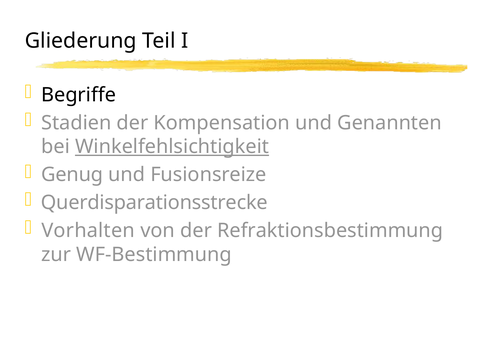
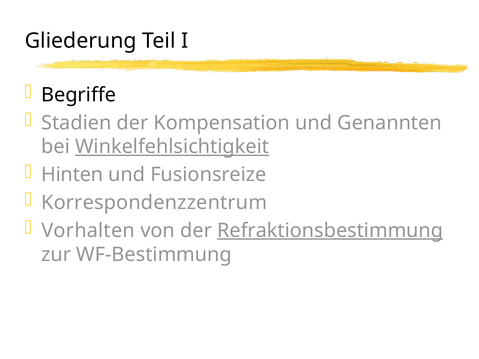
Genug: Genug -> Hinten (72, 175)
Querdisparationsstrecke: Querdisparationsstrecke -> Korrespondenzzentrum (154, 203)
Refraktionsbestimmung underline: none -> present (330, 231)
